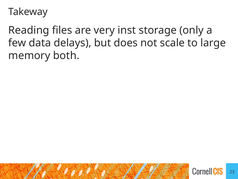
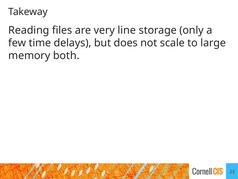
inst: inst -> line (127, 30)
data: data -> time (40, 43)
